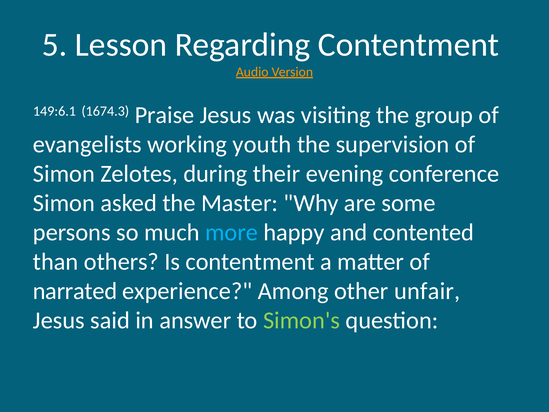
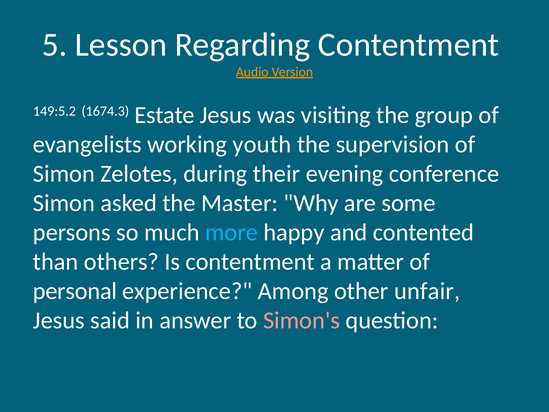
149:6.1: 149:6.1 -> 149:5.2 (54, 111)
Praise: Praise -> Estate (165, 115)
narrated: narrated -> personal (75, 291)
Simon's colour: light green -> pink (301, 320)
